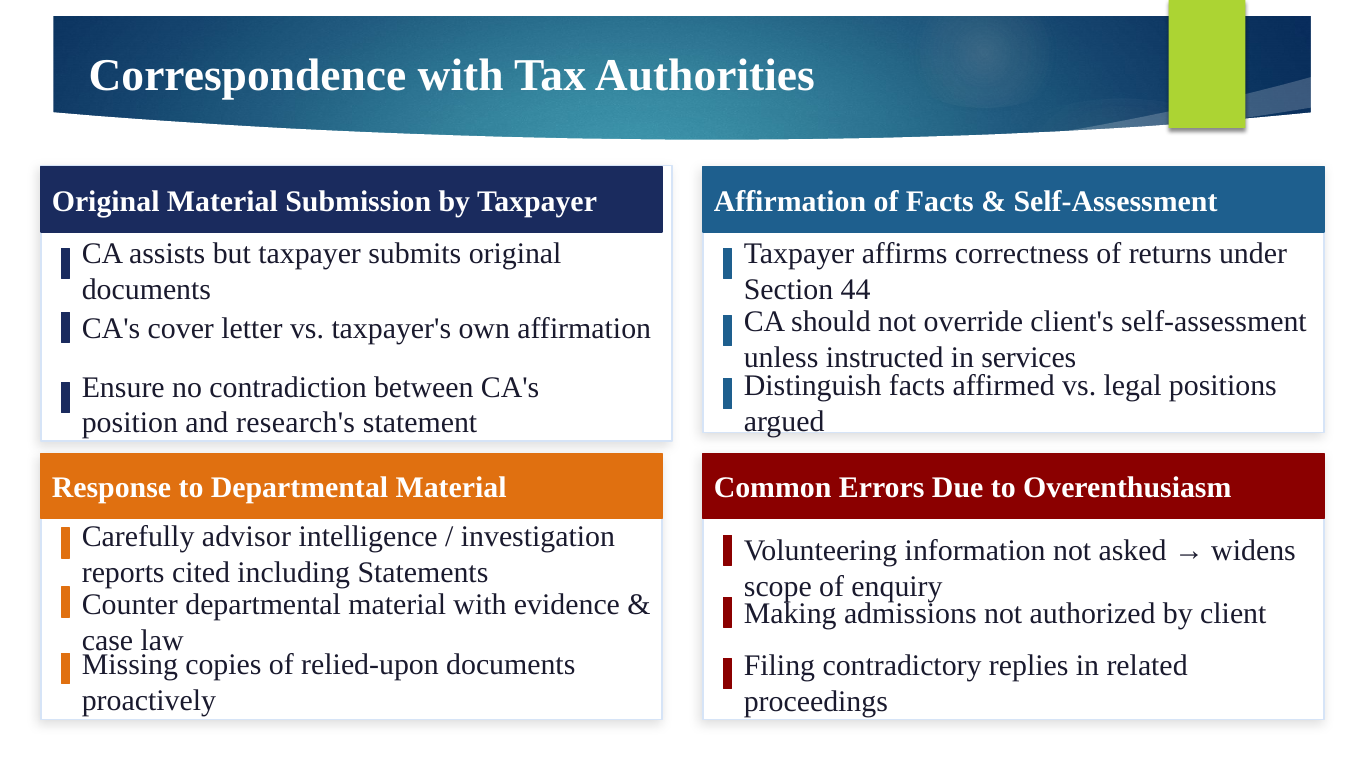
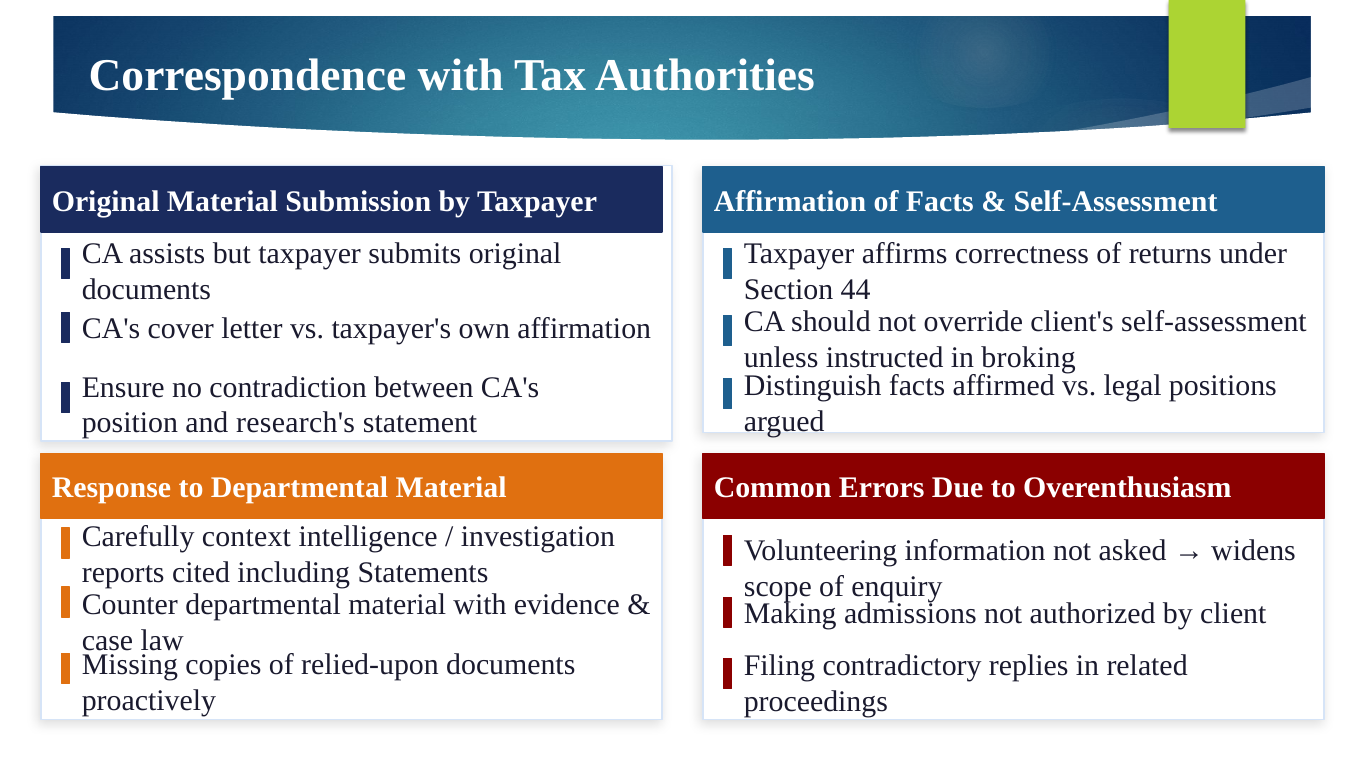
services: services -> broking (1029, 358)
advisor: advisor -> context (246, 536)
